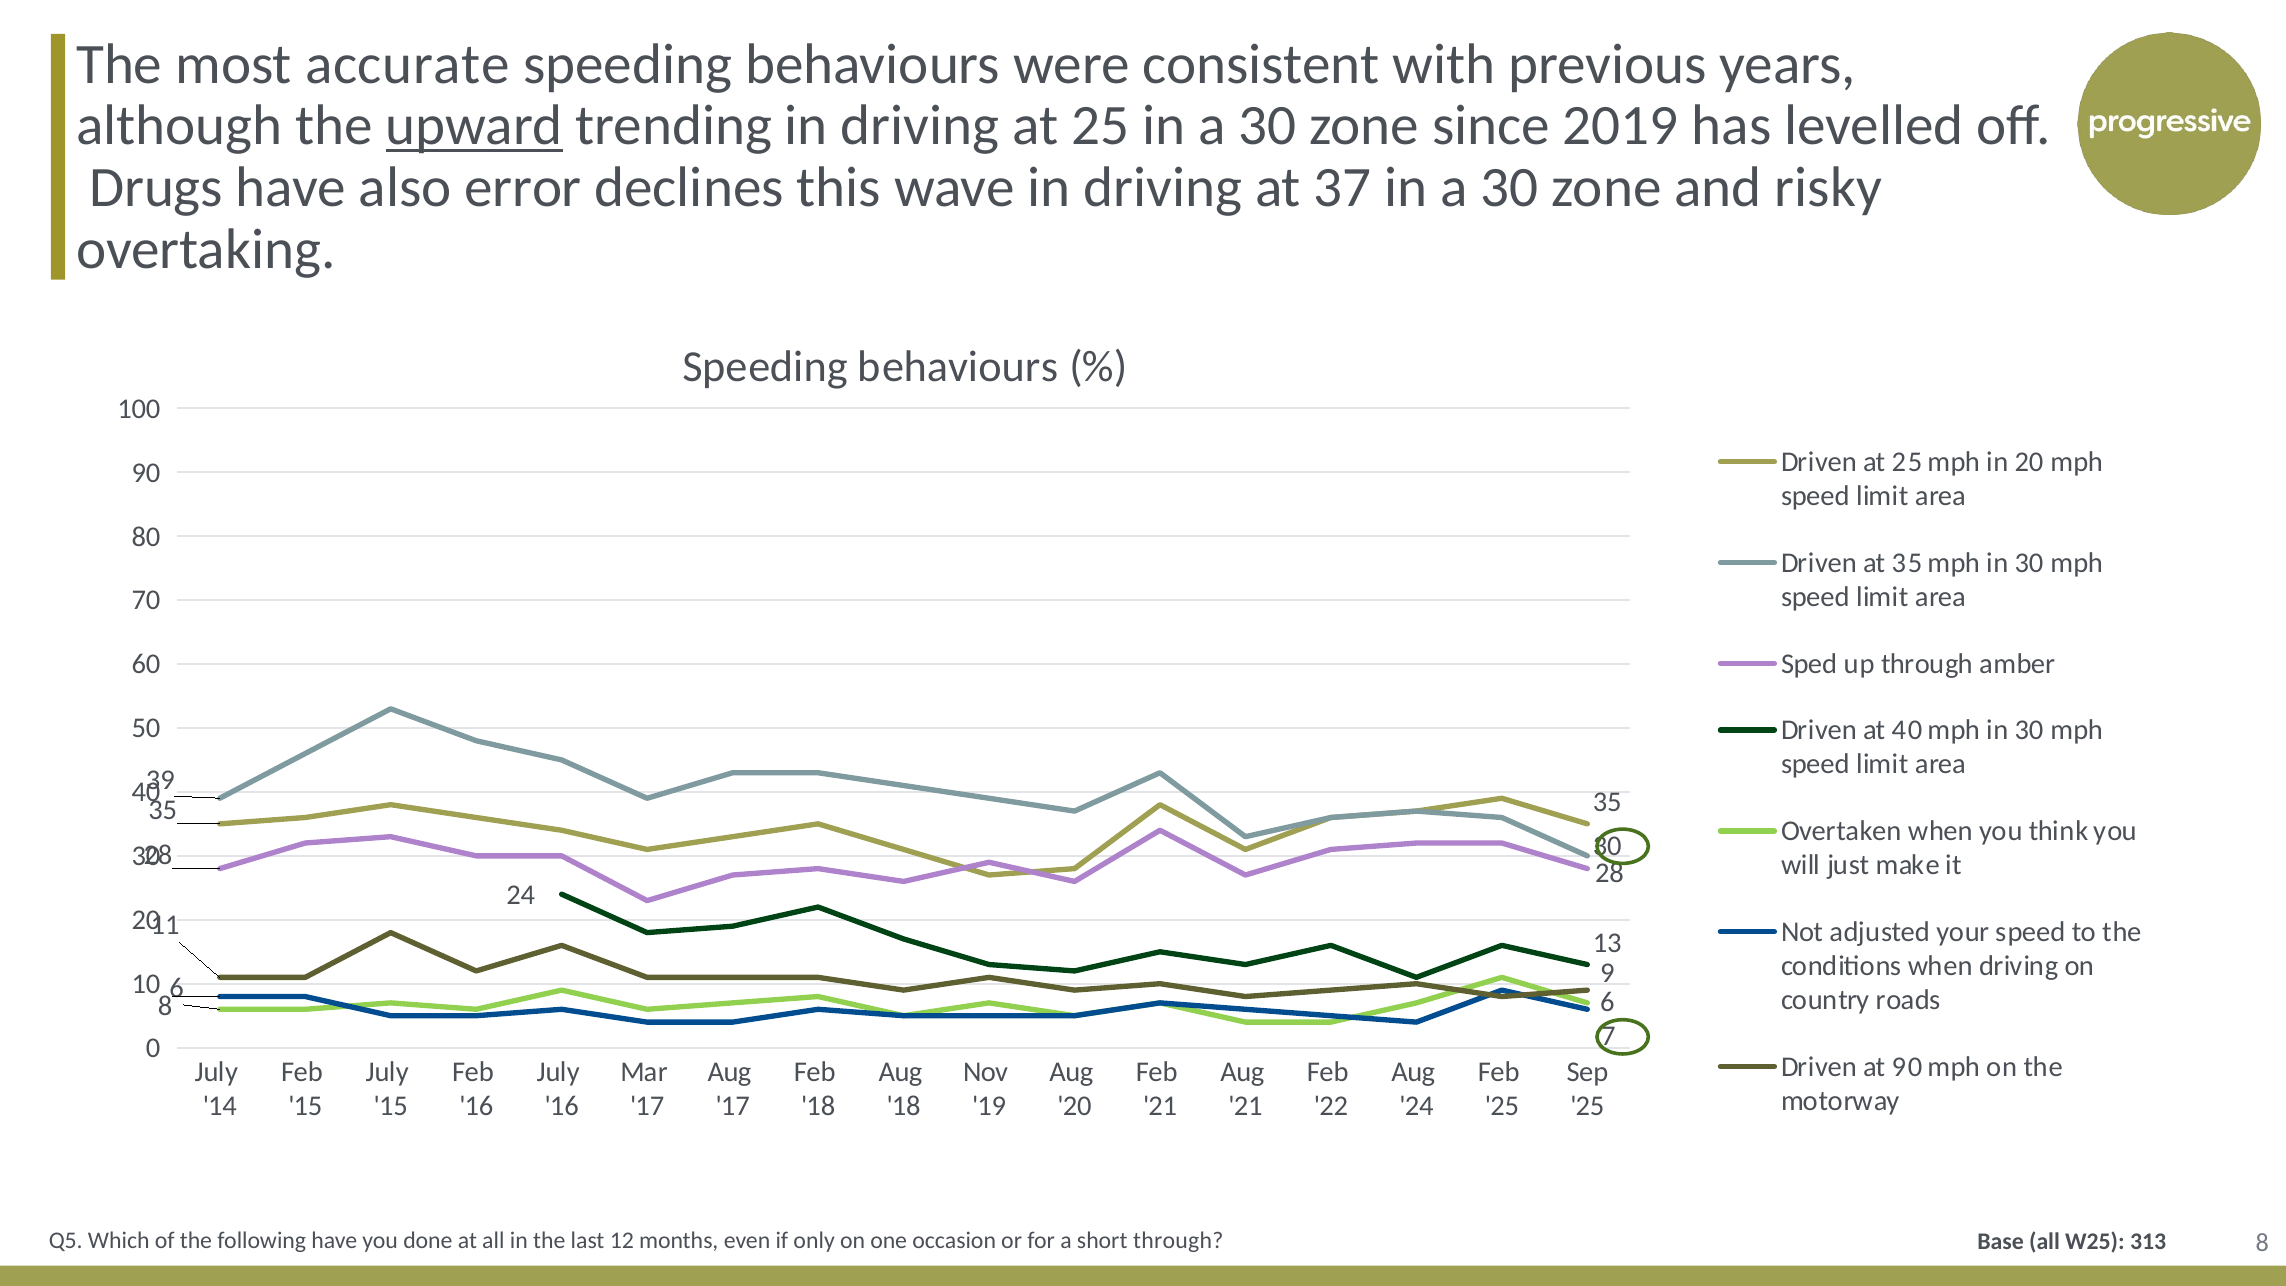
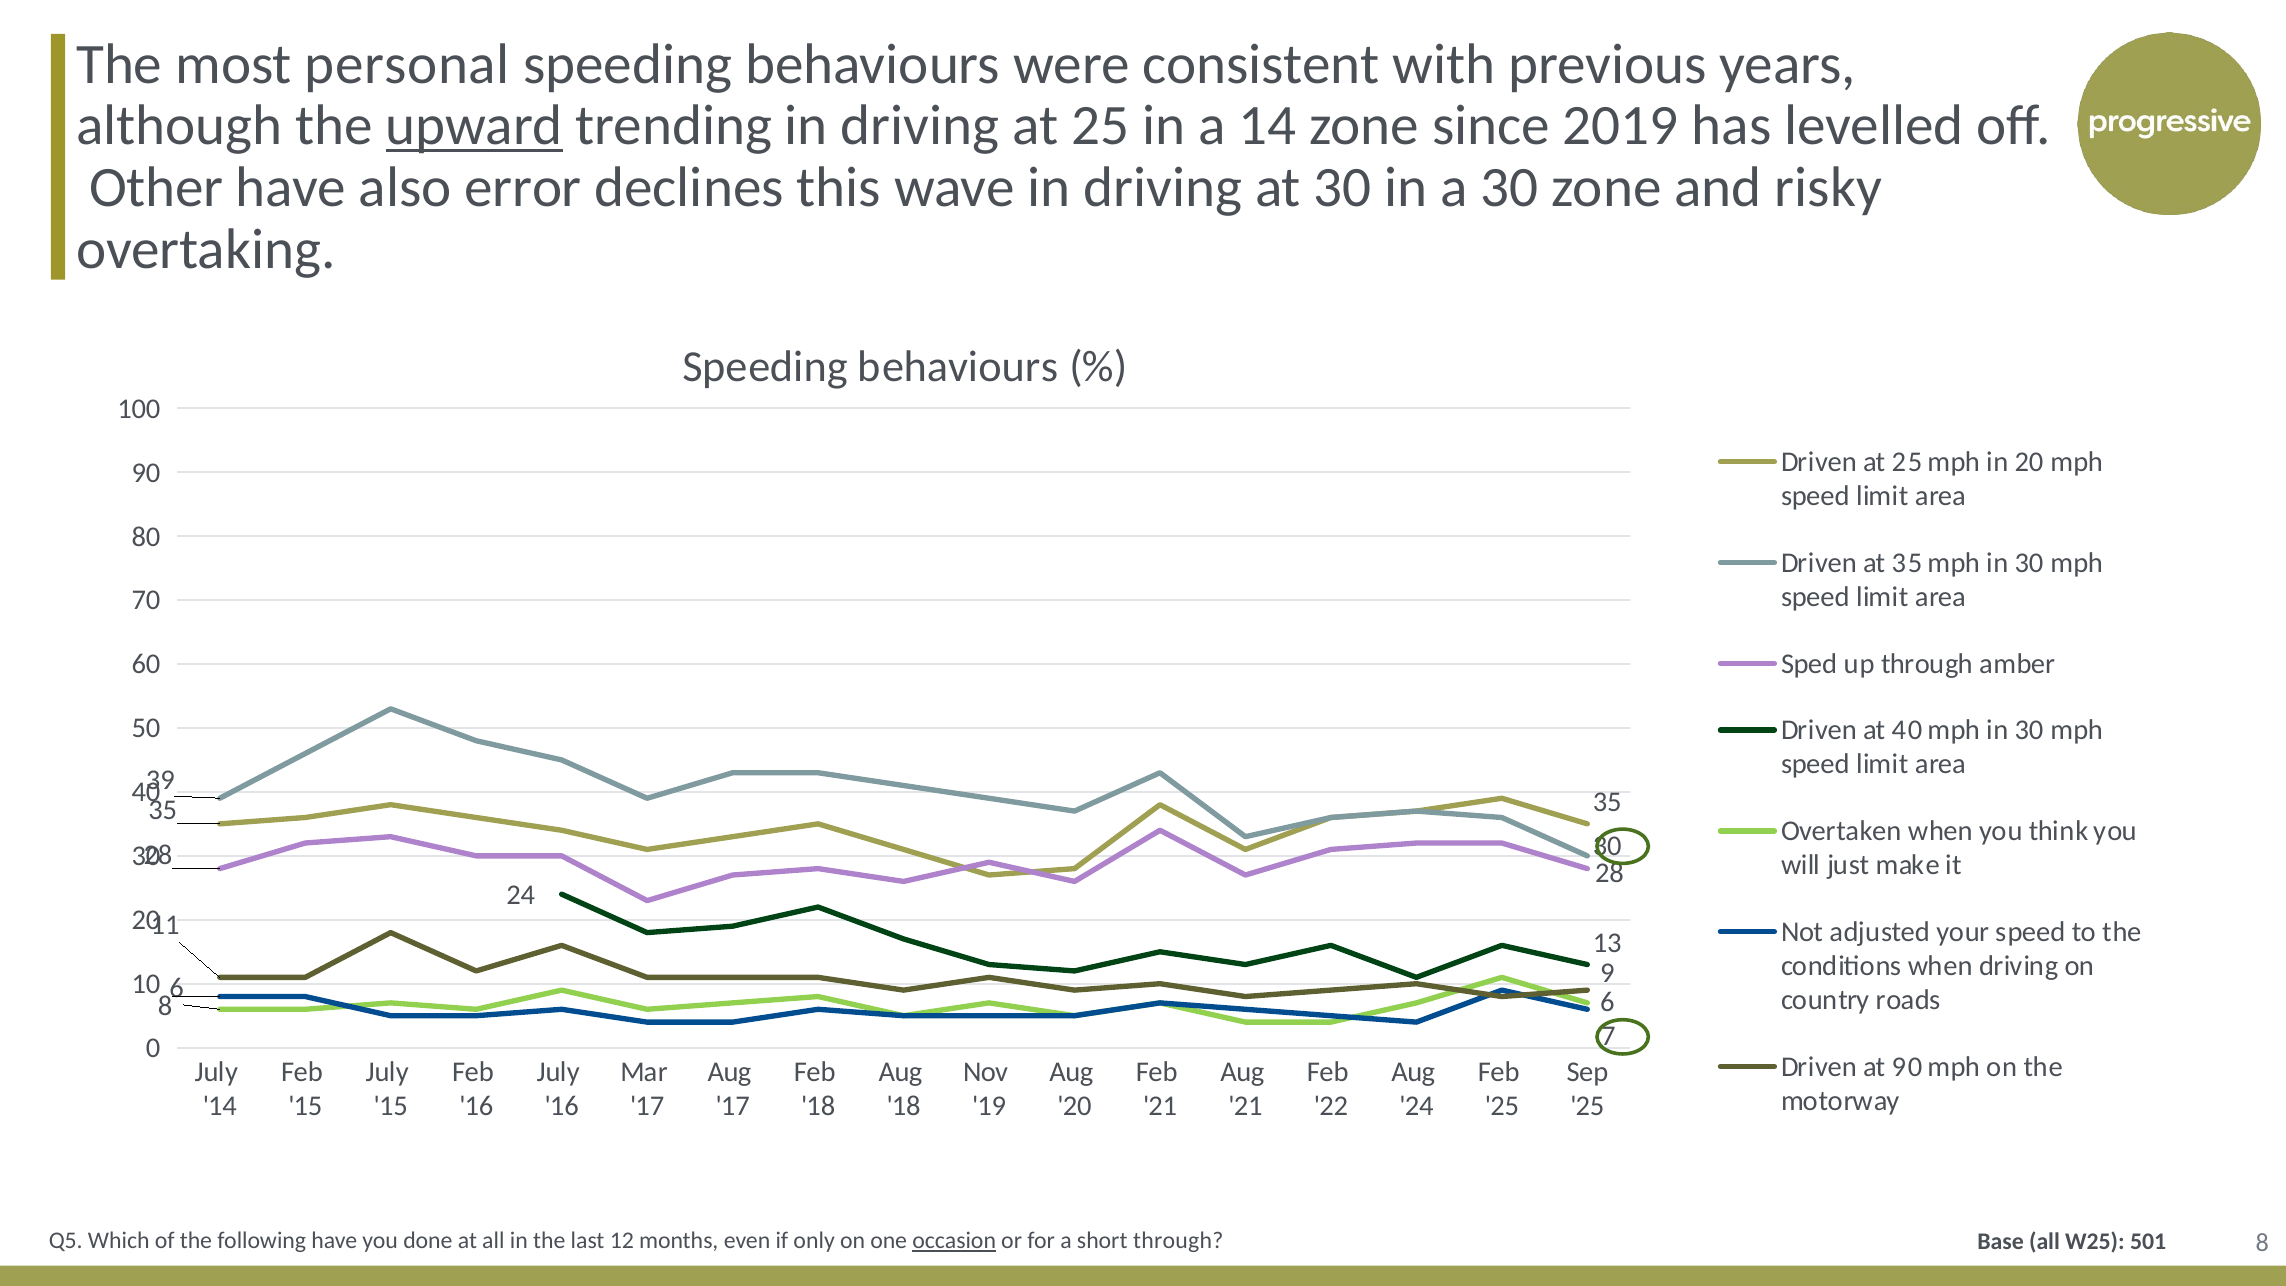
accurate: accurate -> personal (407, 64)
25 in a 30: 30 -> 14 (1267, 126)
Drugs: Drugs -> Other (156, 188)
at 37: 37 -> 30 (1343, 188)
occasion underline: none -> present (954, 1241)
313: 313 -> 501 (2148, 1241)
